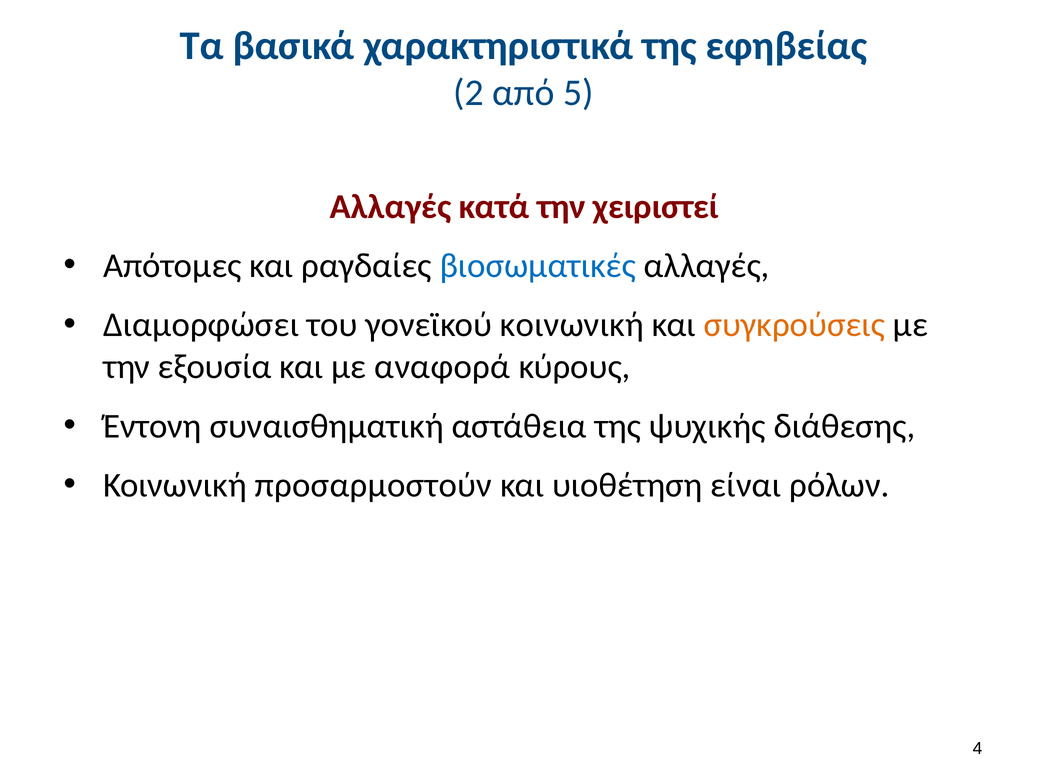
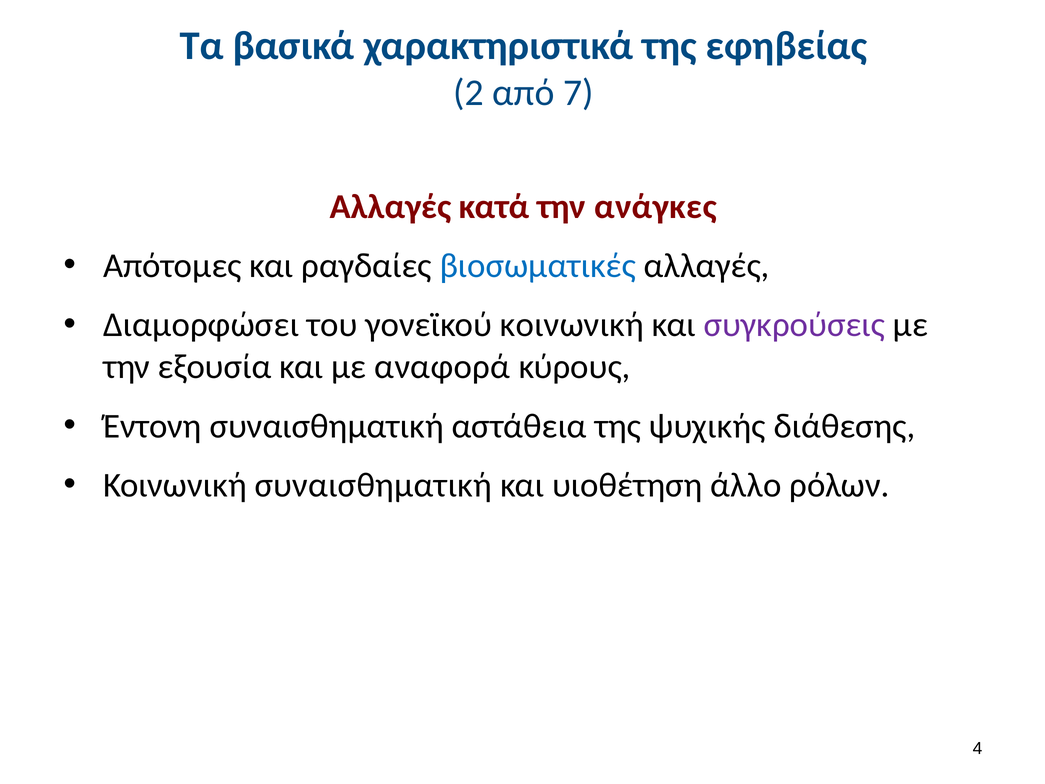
5: 5 -> 7 (578, 93)
χειριστεί: χειριστεί -> ανάγκες (655, 206)
συγκρούσεις colour: orange -> purple (794, 325)
Κοινωνική προσαρμοστούν: προσαρμοστούν -> συναισθηματική (373, 485)
είναι: είναι -> άλλο (746, 485)
